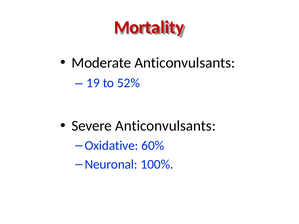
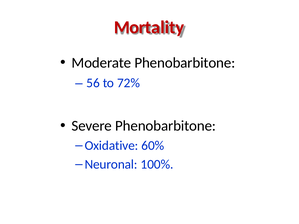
Moderate Anticonvulsants: Anticonvulsants -> Phenobarbitone (185, 63)
19: 19 -> 56 (93, 83)
52%: 52% -> 72% (128, 83)
Severe Anticonvulsants: Anticonvulsants -> Phenobarbitone (166, 126)
